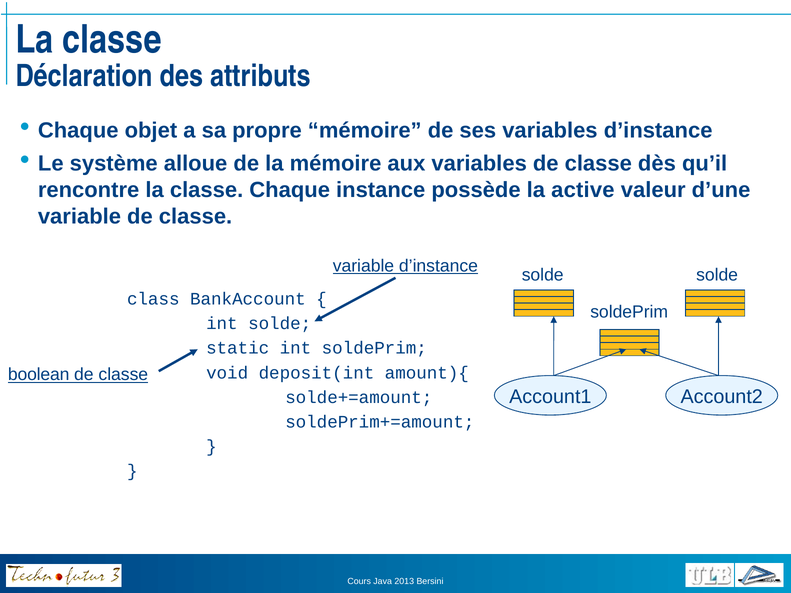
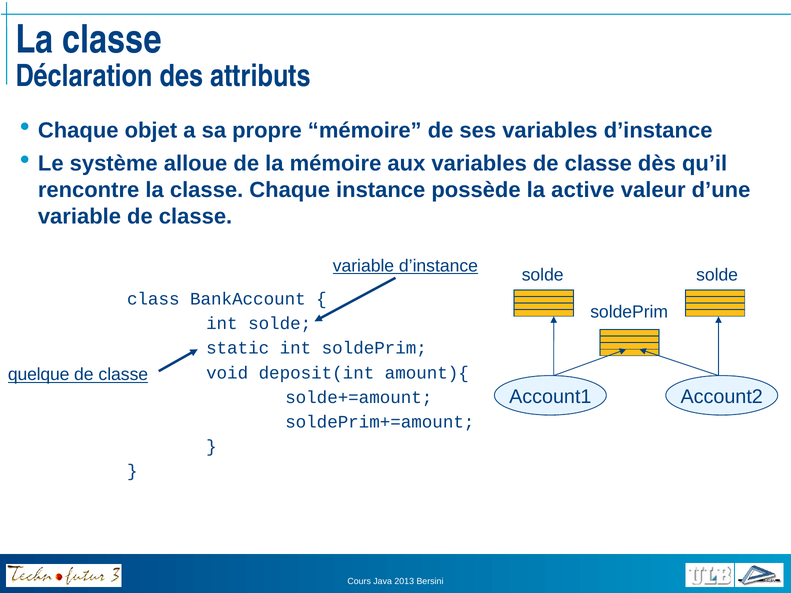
boolean: boolean -> quelque (39, 375)
